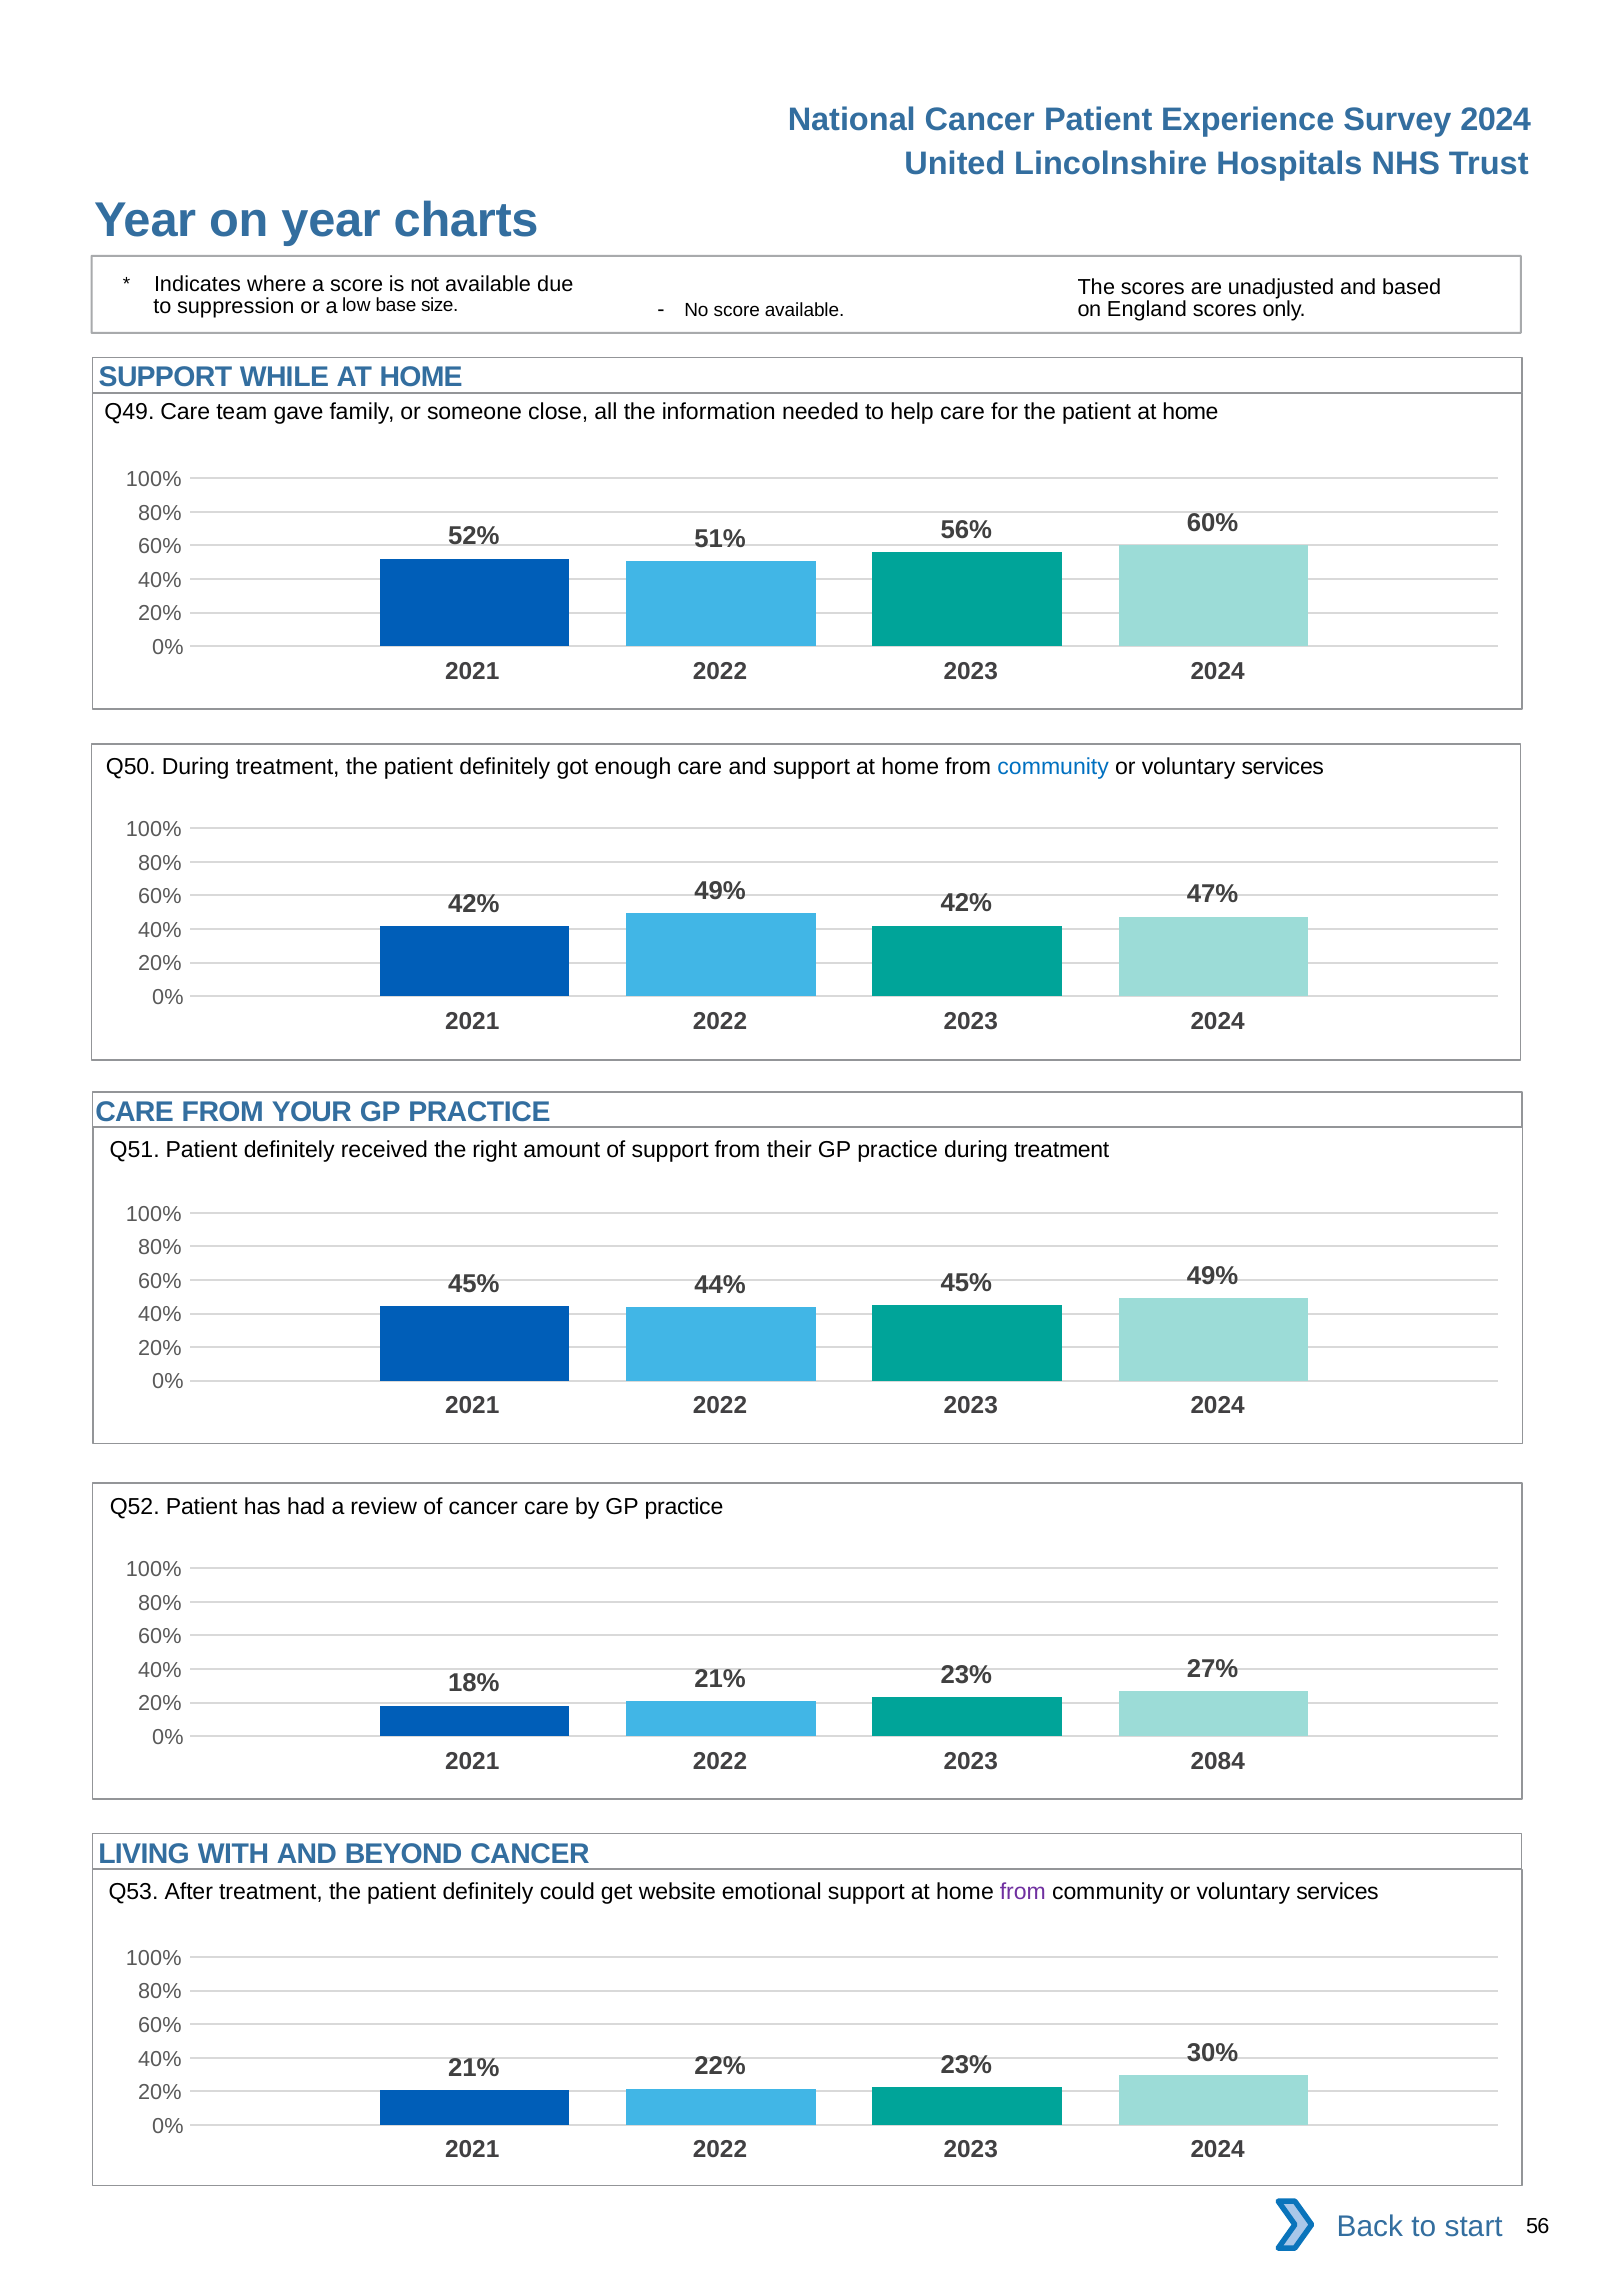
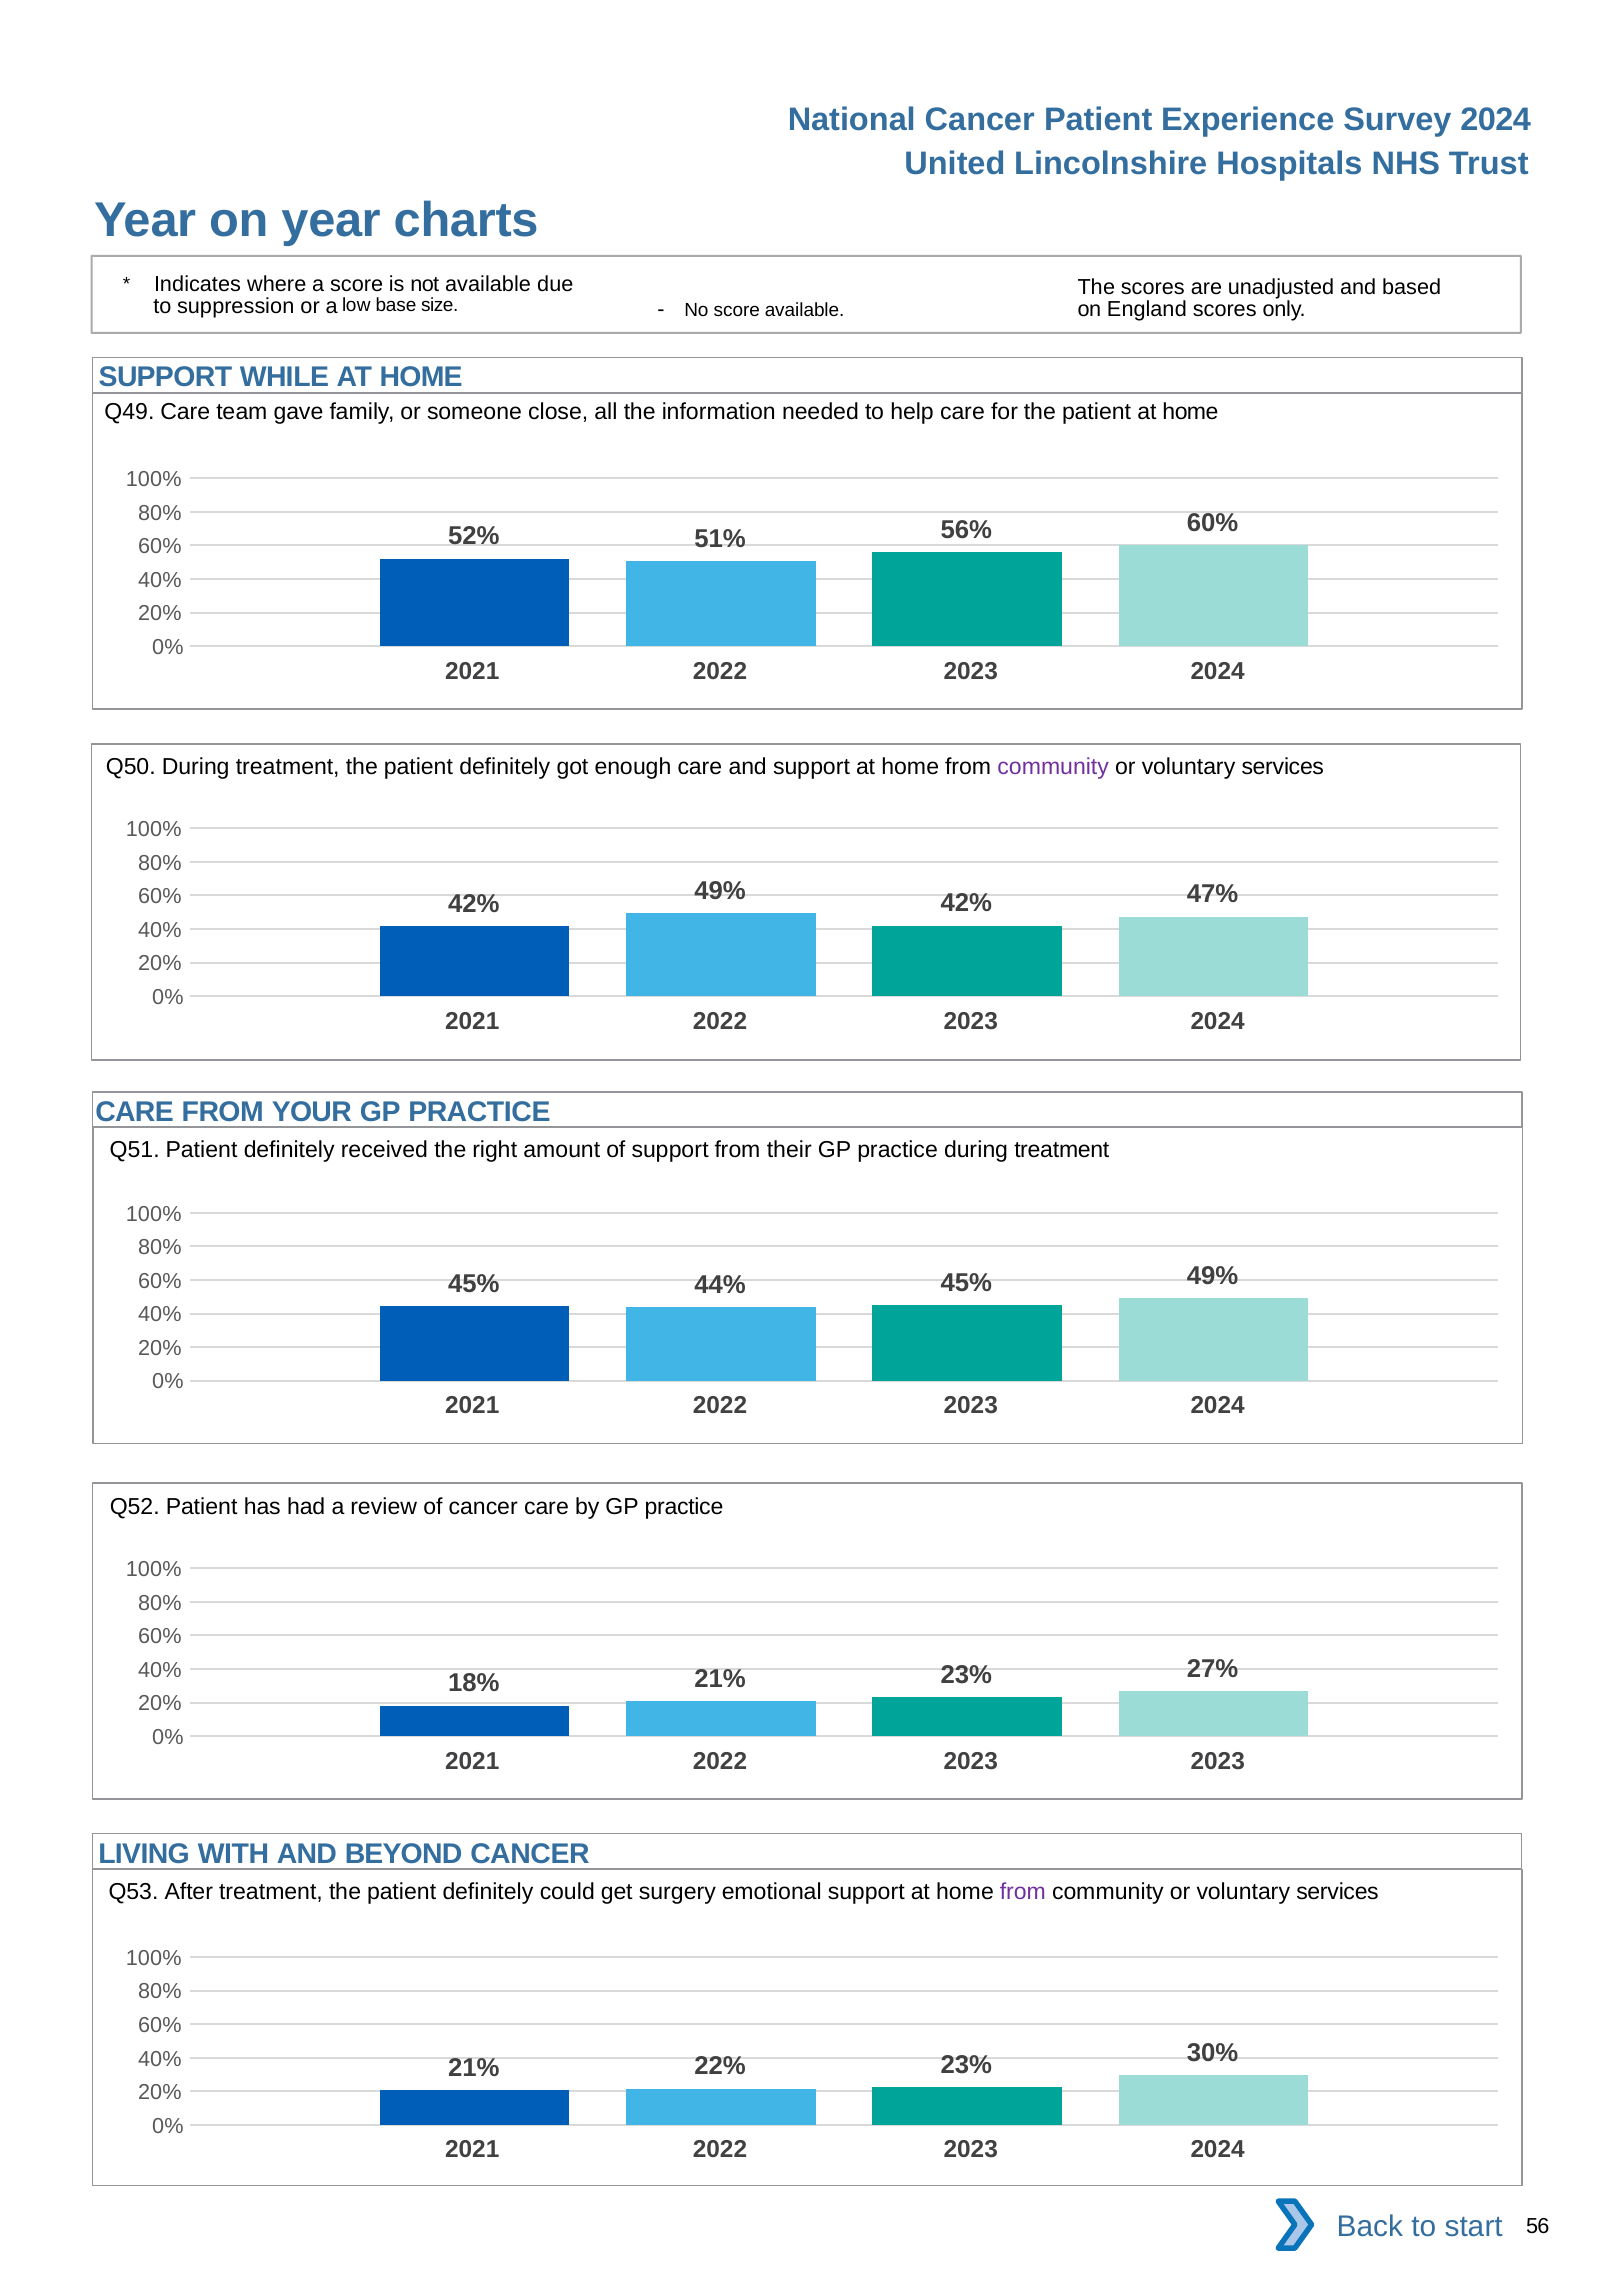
community colour: blue -> purple (1053, 767)
2023 2084: 2084 -> 2023 (1218, 1761)
website: website -> surgery (677, 1892)
